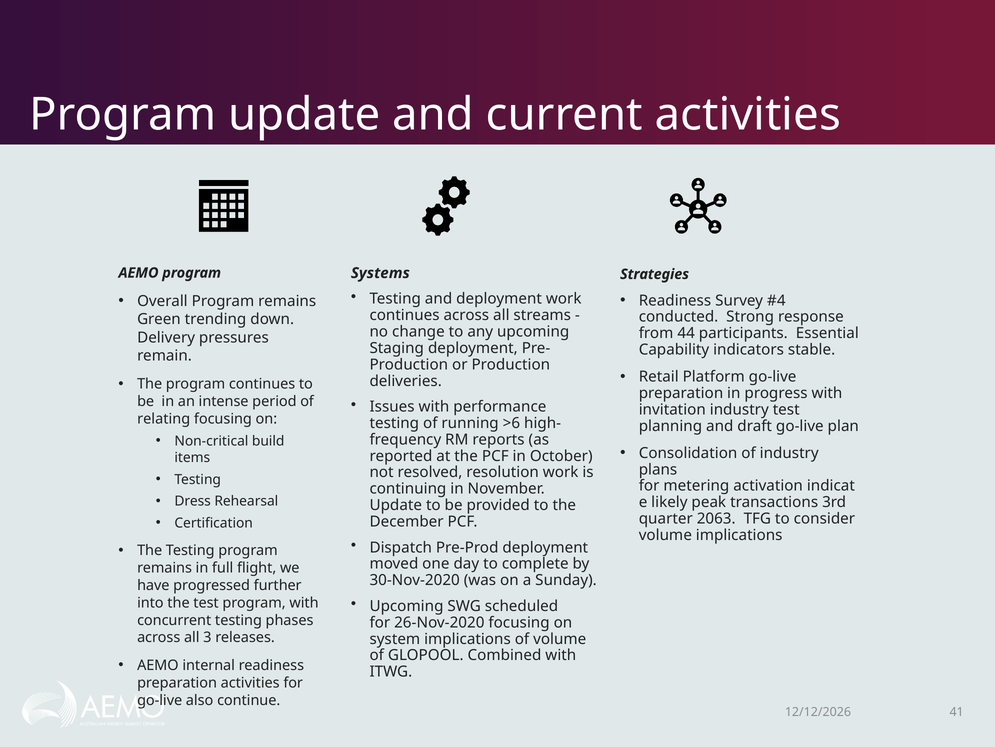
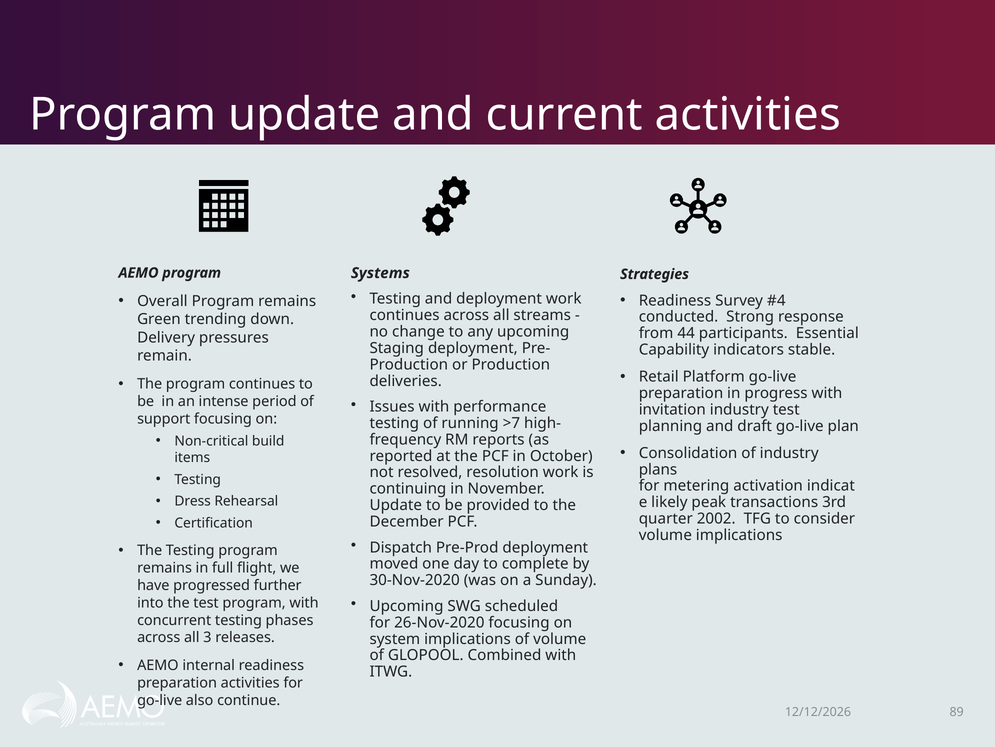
relating: relating -> support (164, 419)
>6: >6 -> >7 (511, 423)
2063: 2063 -> 2002 (716, 518)
41: 41 -> 89 (957, 711)
